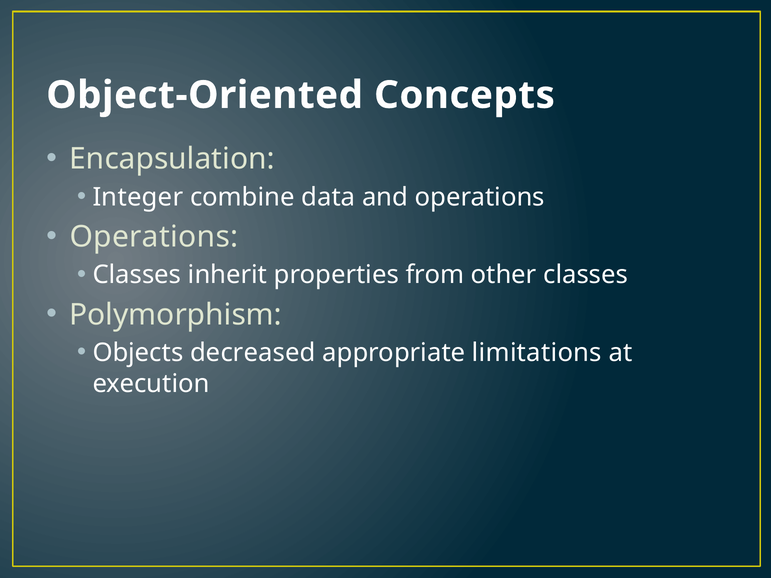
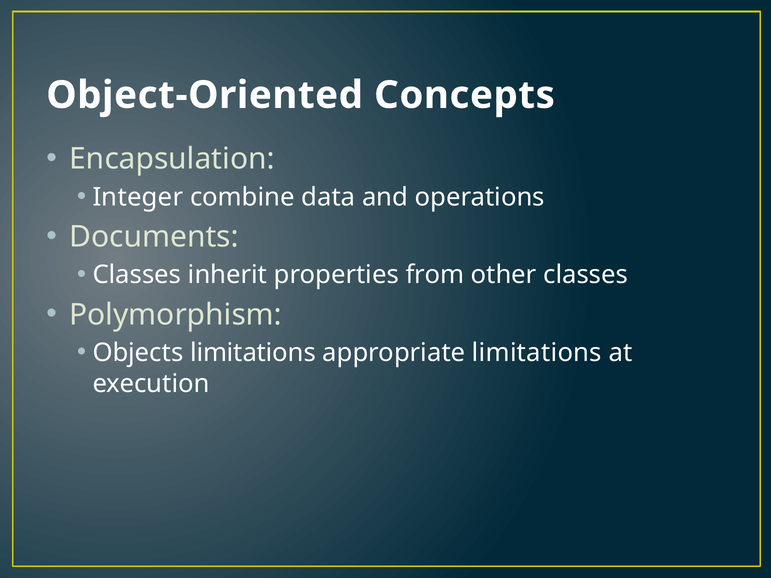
Operations: Operations -> Documents (154, 237)
Objects decreased: decreased -> limitations (253, 353)
